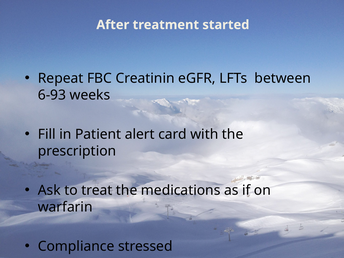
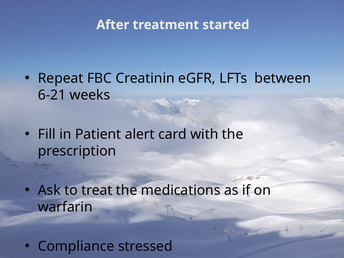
6-93: 6-93 -> 6-21 (52, 95)
